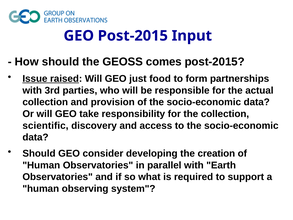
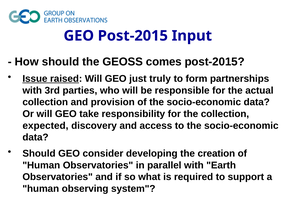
food: food -> truly (160, 79)
scientific: scientific -> expected (45, 125)
